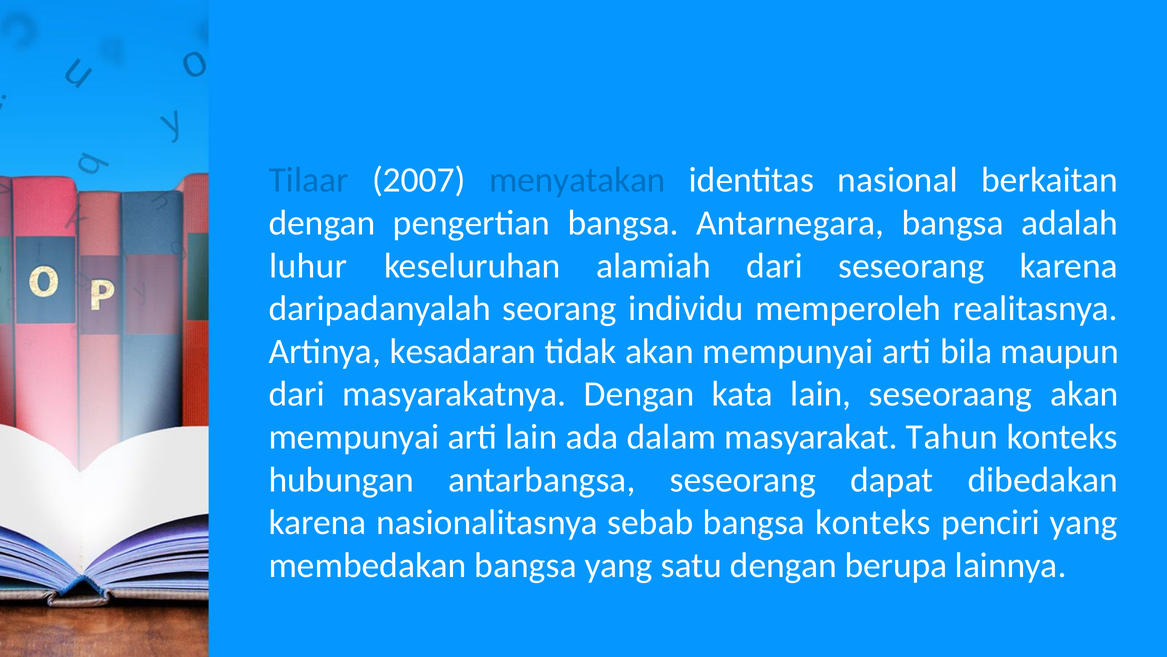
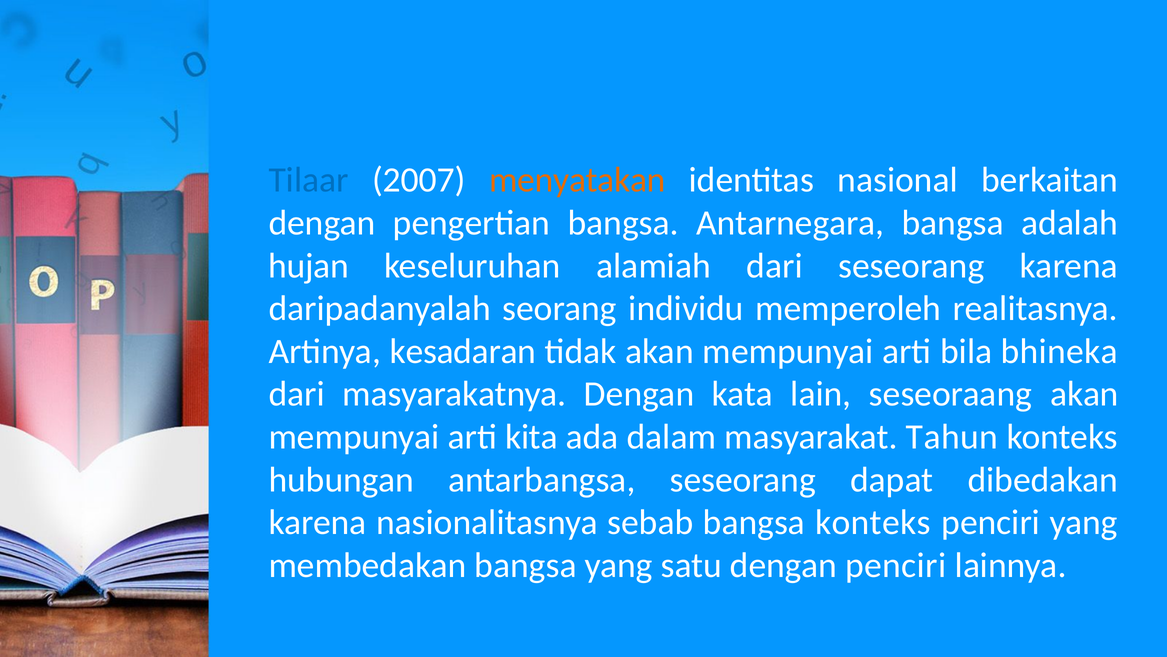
menyatakan colour: blue -> orange (577, 180)
luhur: luhur -> hujan (309, 266)
maupun: maupun -> bhineka (1059, 351)
arti lain: lain -> kita (531, 437)
dengan berupa: berupa -> penciri (896, 565)
